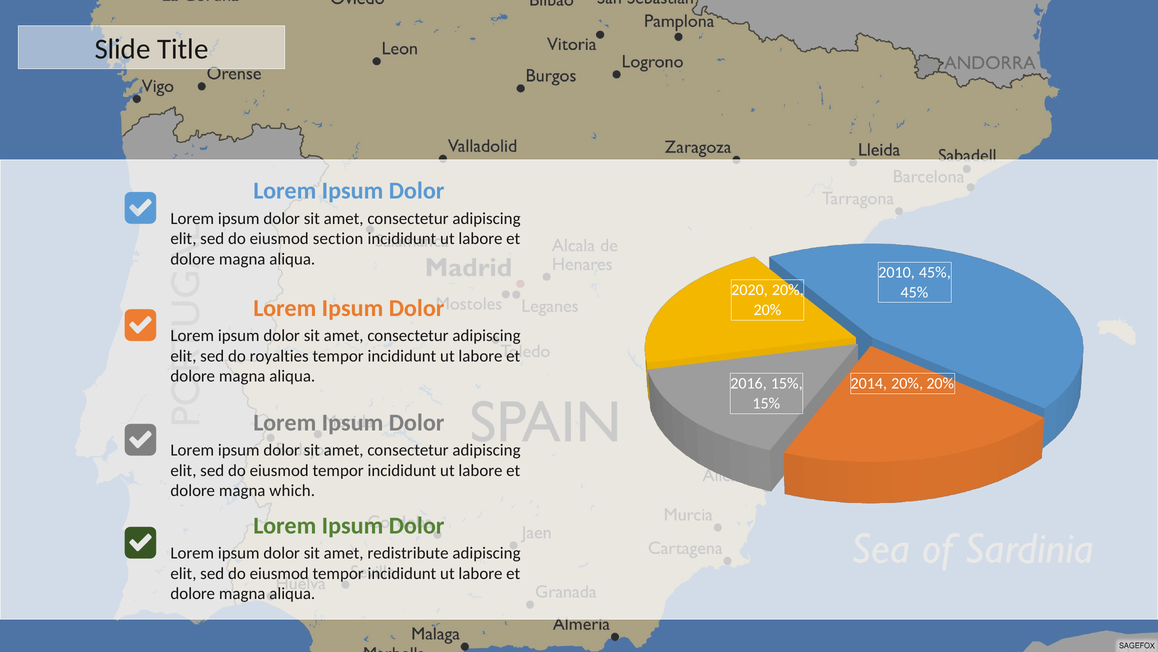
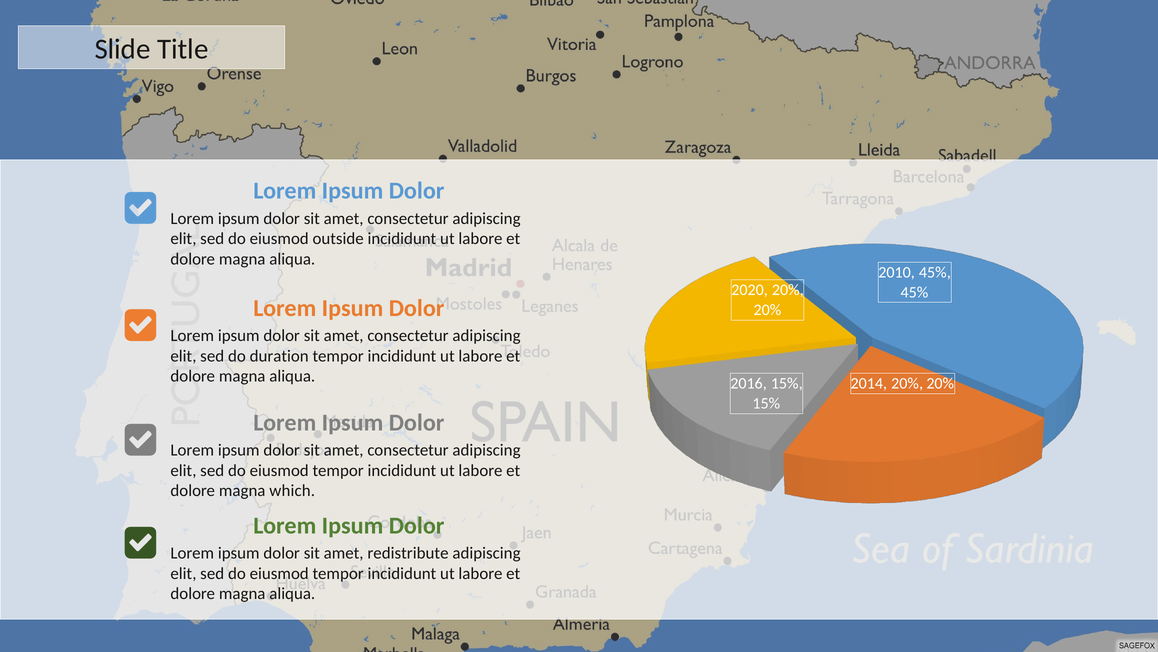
section: section -> outside (338, 238)
royalties: royalties -> duration (279, 356)
